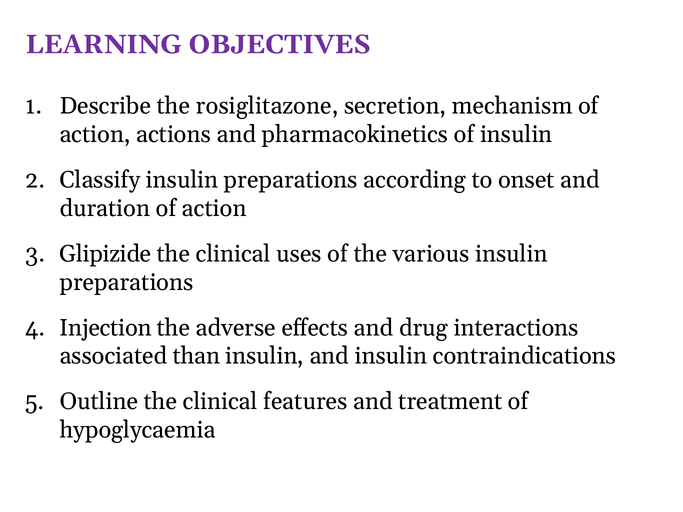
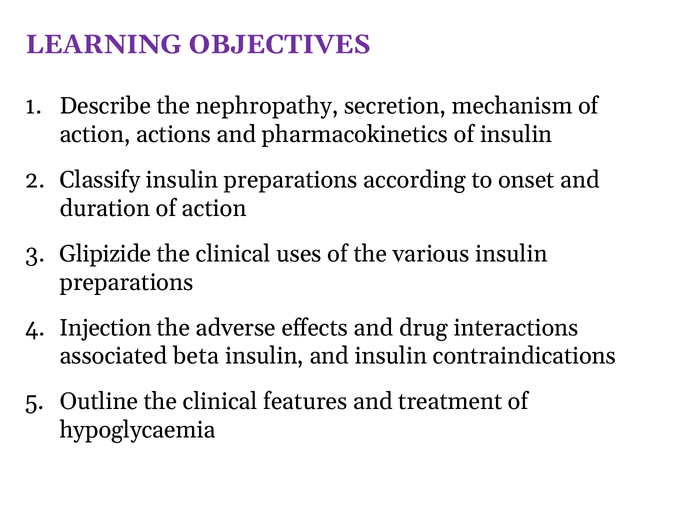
rosiglitazone: rosiglitazone -> nephropathy (267, 106)
than: than -> beta (196, 356)
